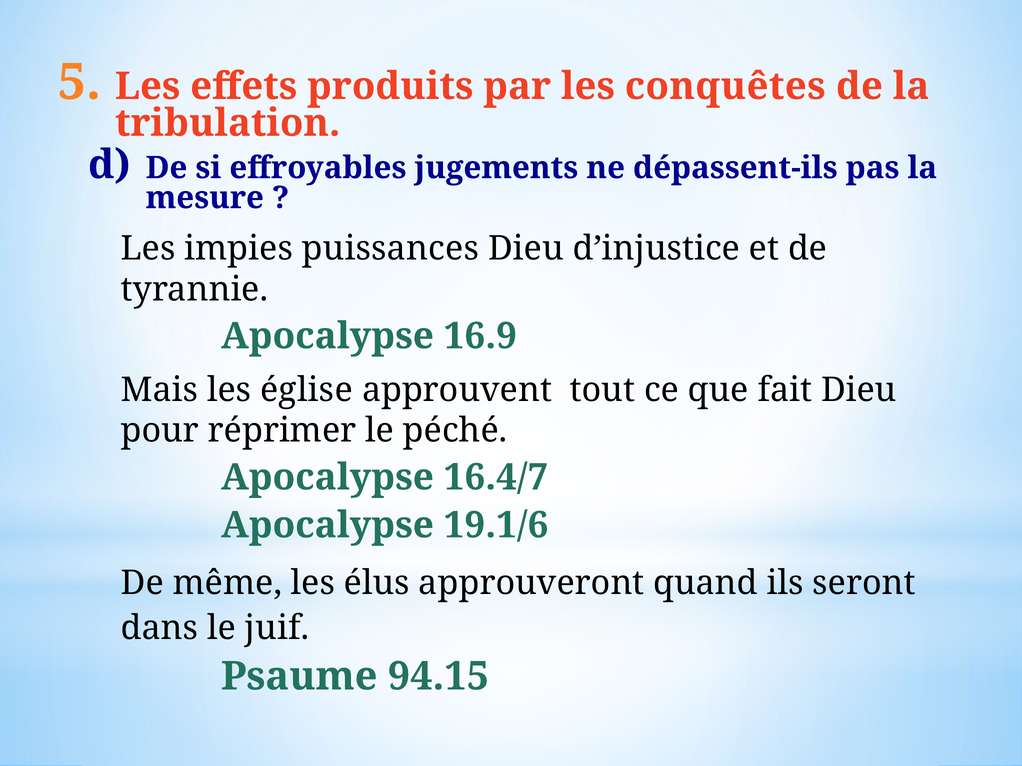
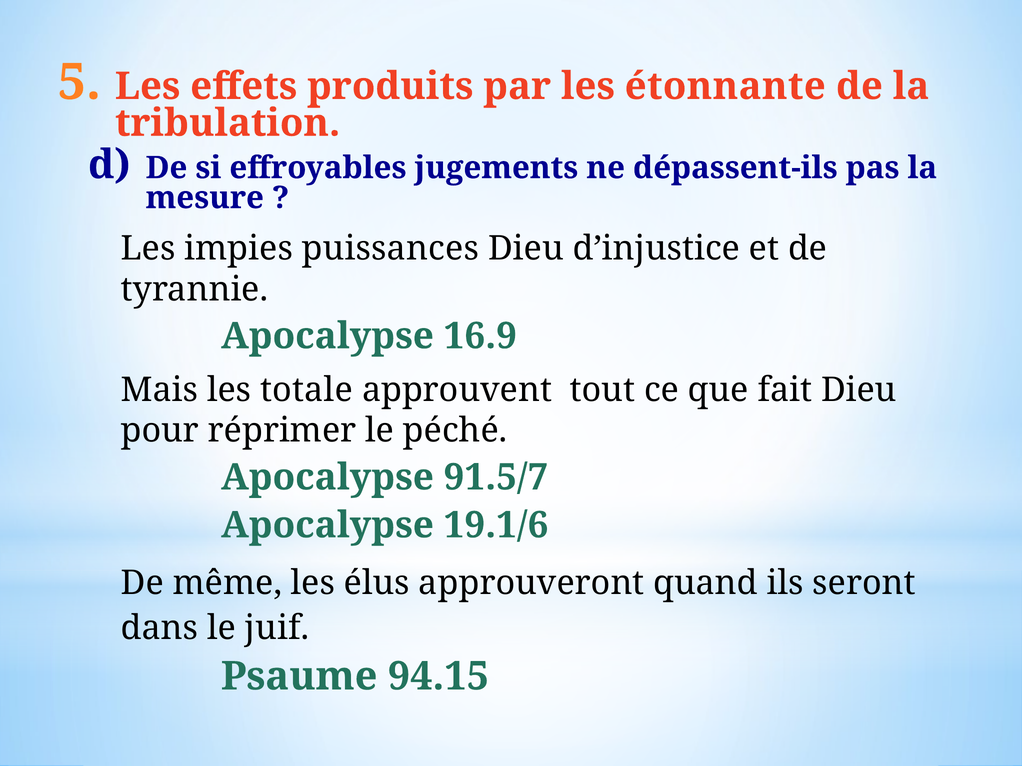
conquêtes: conquêtes -> étonnante (725, 86)
église: église -> totale (306, 390)
16.4/7: 16.4/7 -> 91.5/7 (496, 478)
